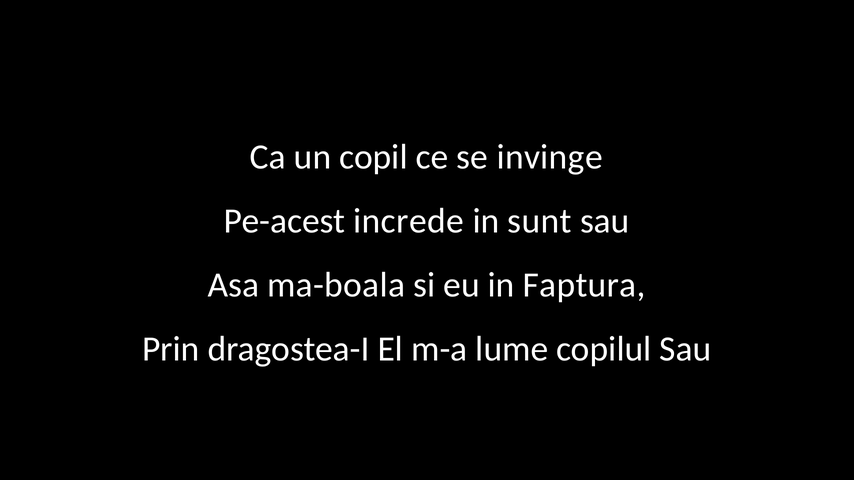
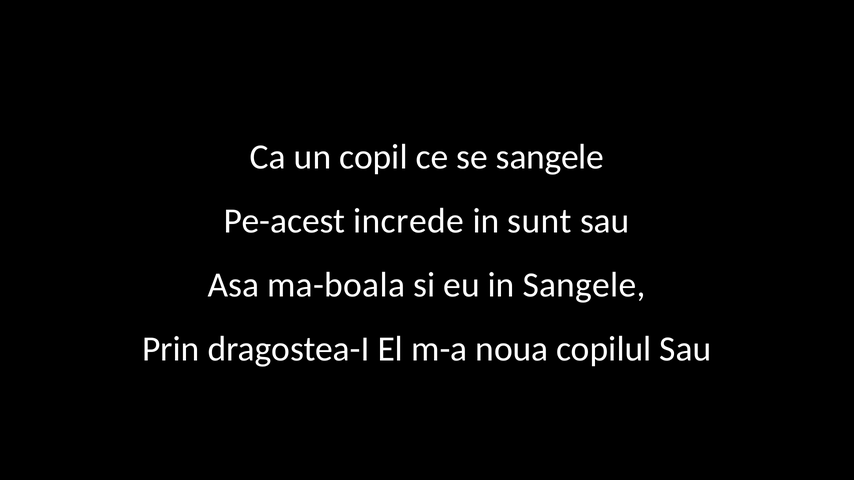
se invinge: invinge -> sangele (550, 157)
in Faptura: Faptura -> Sangele (584, 285)
lume: lume -> noua (512, 349)
